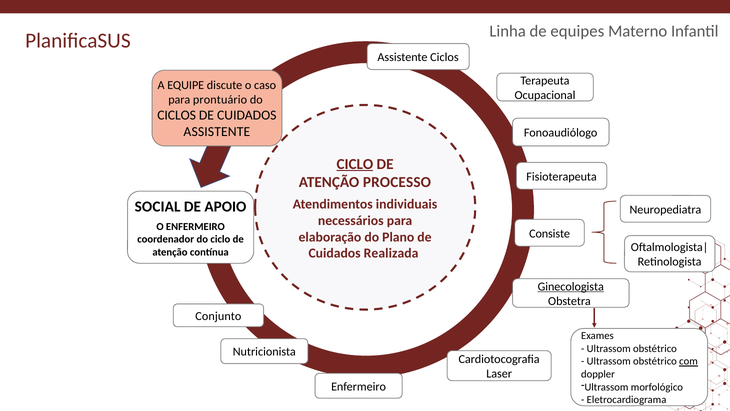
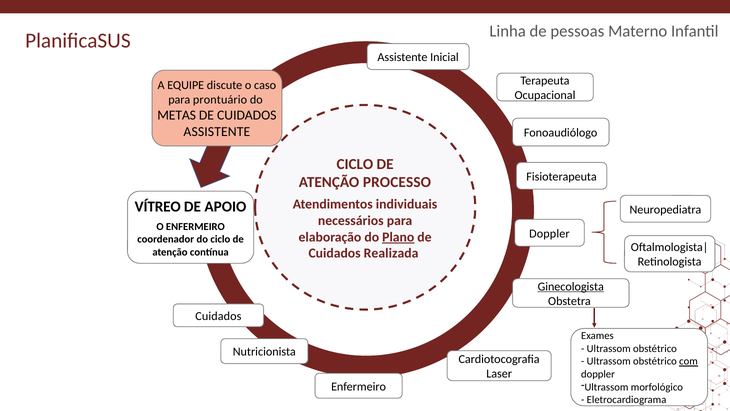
equipes: equipes -> pessoas (577, 31)
Assistente Ciclos: Ciclos -> Inicial (444, 57)
CICLOS: CICLOS -> METAS (177, 115)
CICLO underline: present -> none (355, 164)
SOCIAL: SOCIAL -> VÍTREO (158, 207)
Consiste: Consiste -> Doppler (549, 233)
Plano underline: none -> present (398, 237)
Conjunto: Conjunto -> Cuidados (218, 316)
